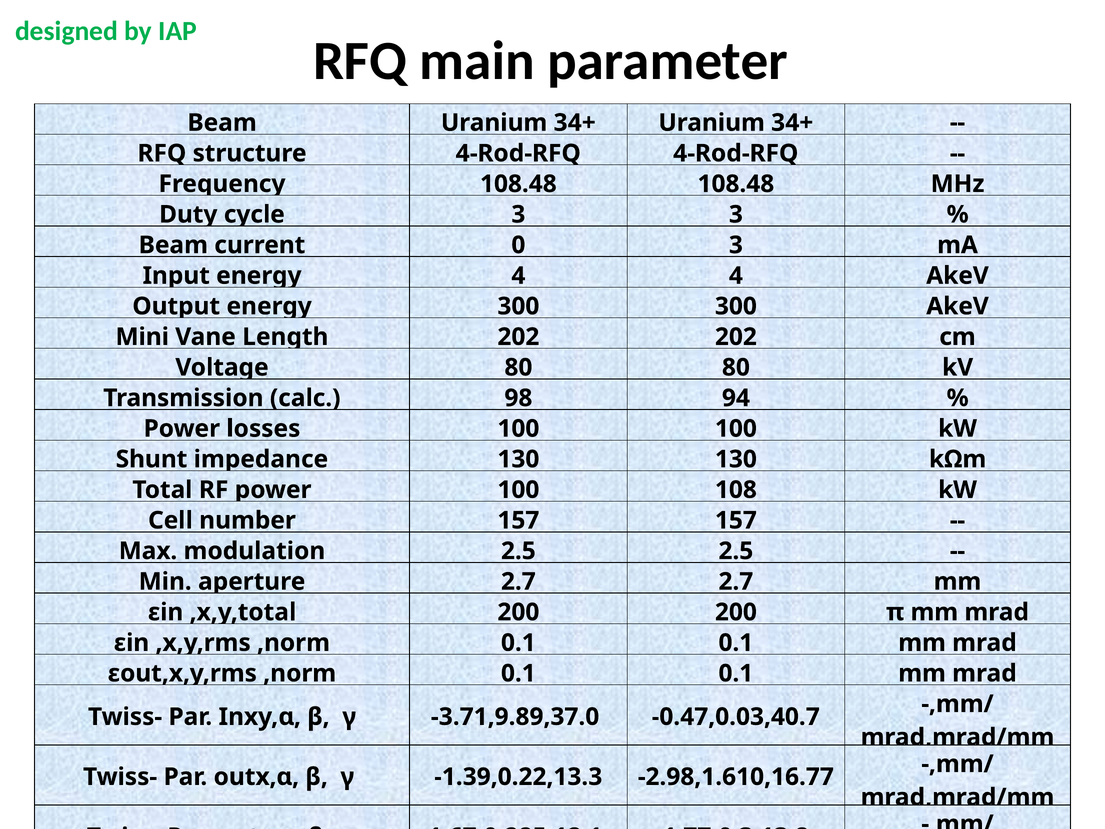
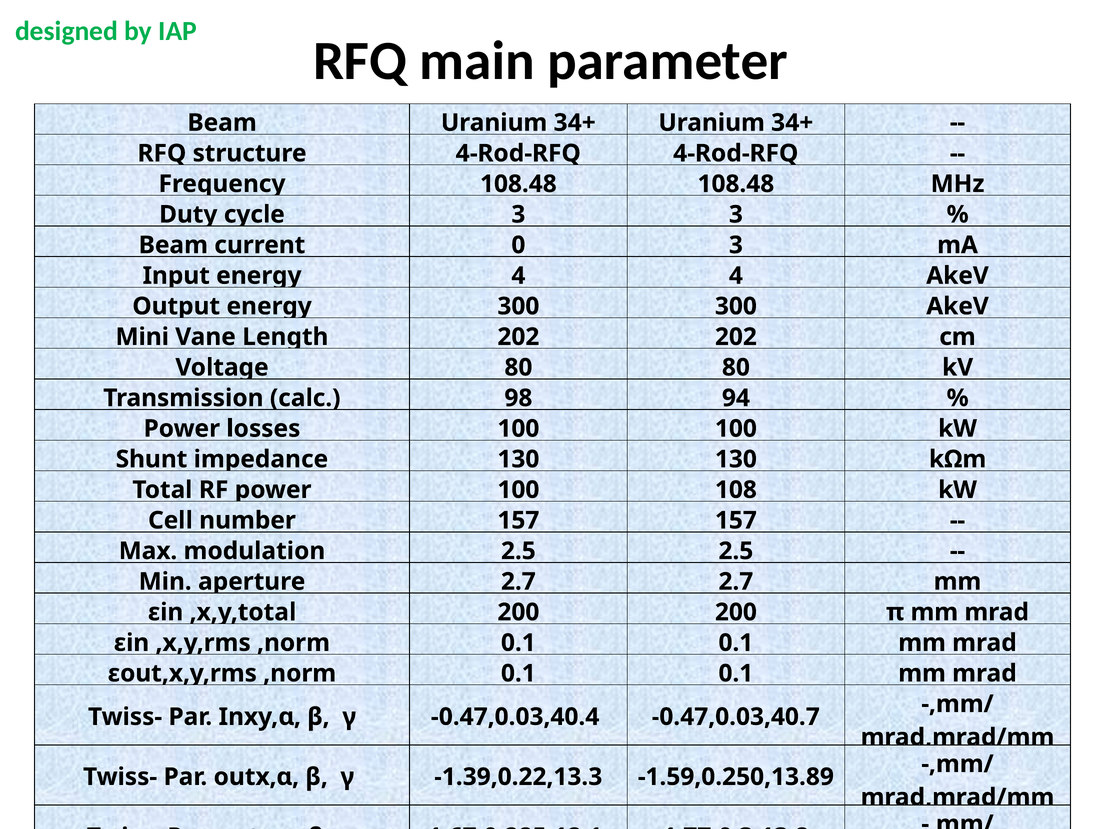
-3.71,9.89,37.0: -3.71,9.89,37.0 -> -0.47,0.03,40.4 (515, 717)
-2.98,1.610,16.77: -2.98,1.610,16.77 -> -1.59,0.250,13.89 (736, 777)
